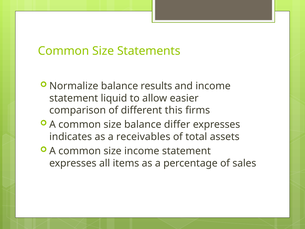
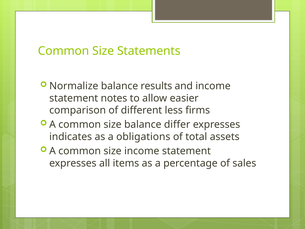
liquid: liquid -> notes (114, 98)
this: this -> less (174, 110)
receivables: receivables -> obligations (143, 137)
